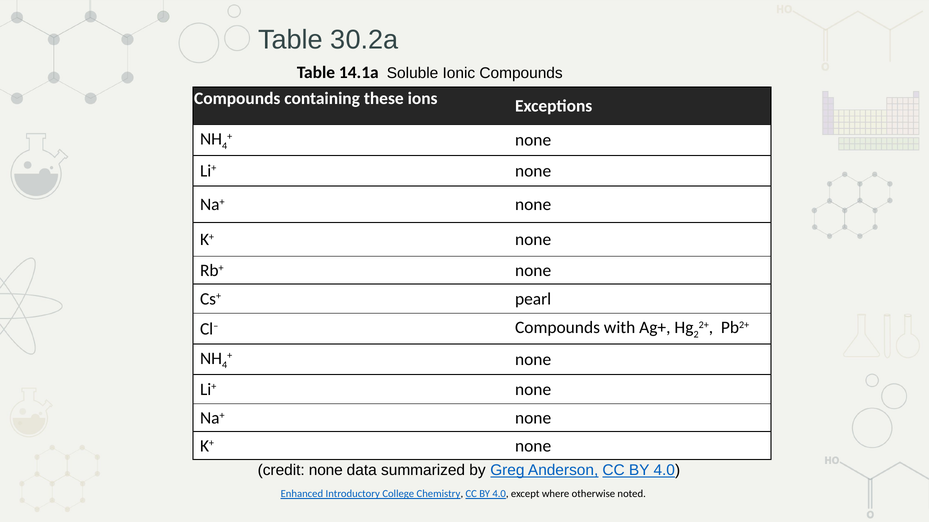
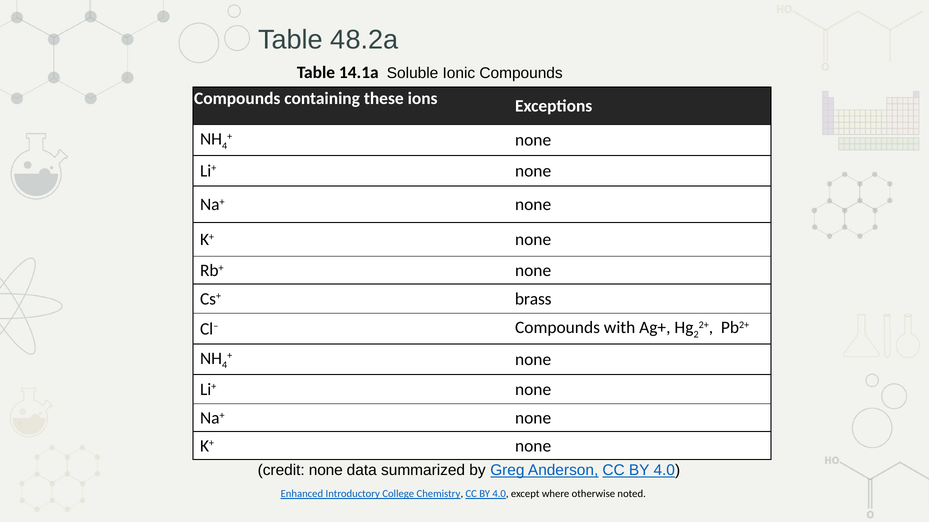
30.2a: 30.2a -> 48.2a (364, 40)
pearl: pearl -> brass (533, 299)
